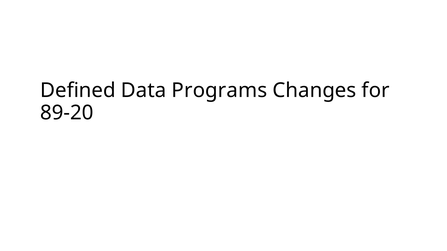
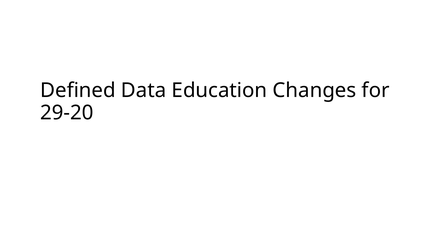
Programs: Programs -> Education (219, 91)
89-20: 89-20 -> 29-20 (67, 113)
